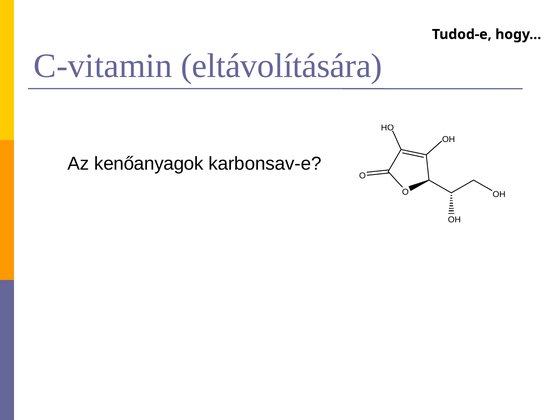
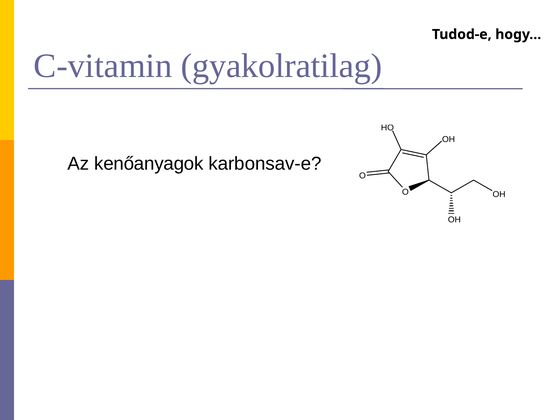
eltávolítására: eltávolítására -> gyakolratilag (282, 66)
